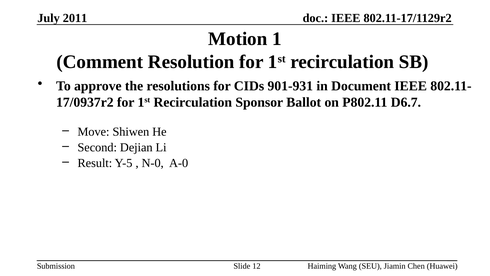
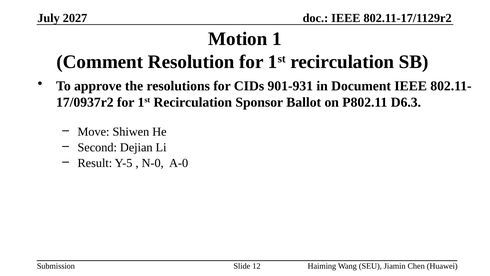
2011: 2011 -> 2027 (75, 18)
D6.7: D6.7 -> D6.3 (406, 102)
